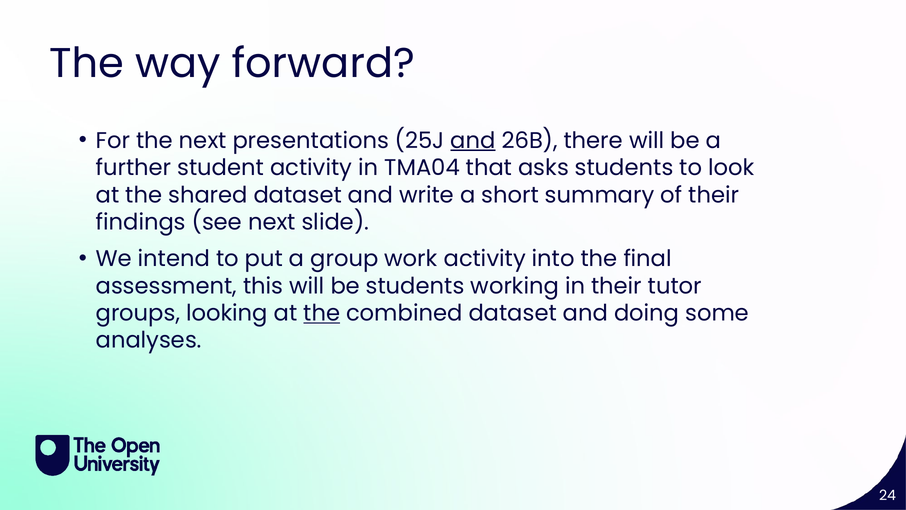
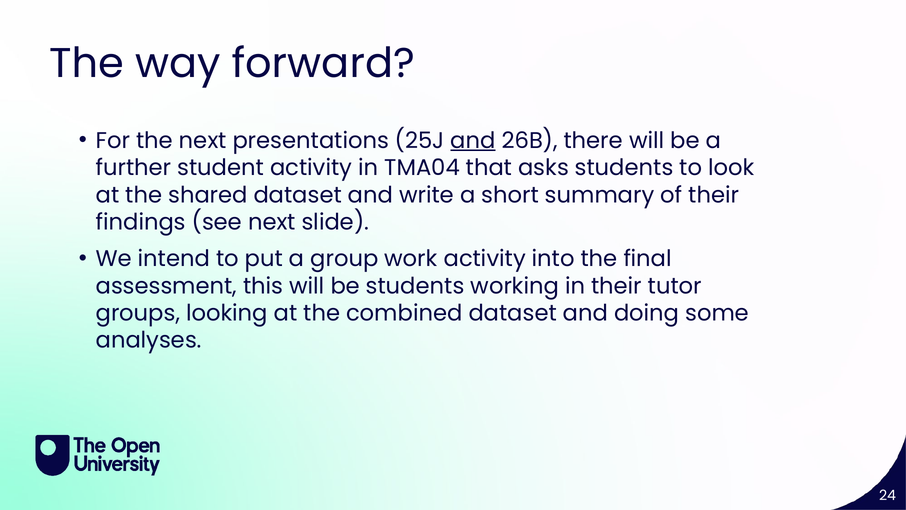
the underline: present -> none (322, 313)
